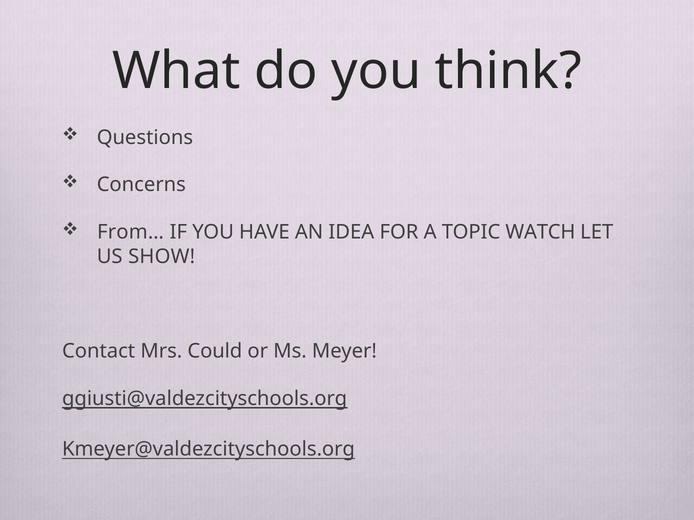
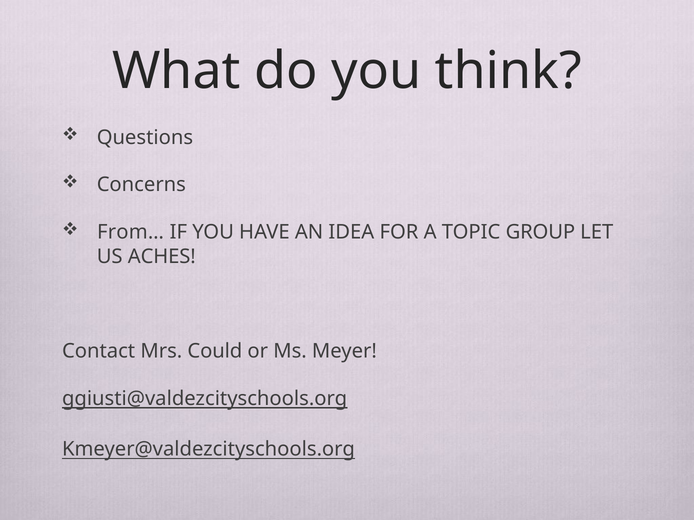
WATCH: WATCH -> GROUP (540, 232)
SHOW: SHOW -> ACHES (162, 257)
